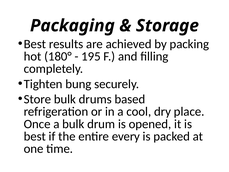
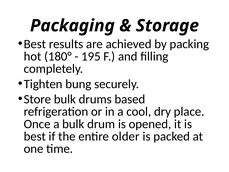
every: every -> older (126, 136)
